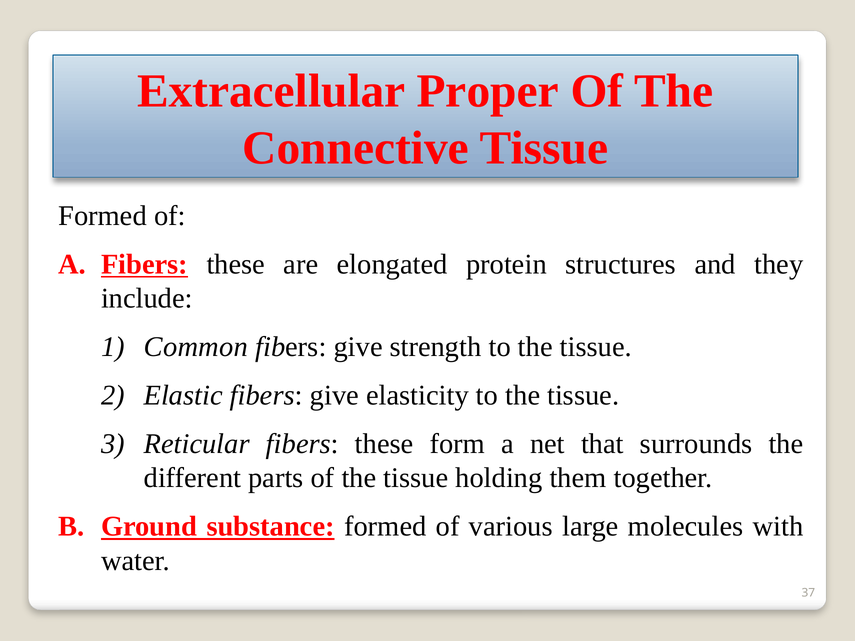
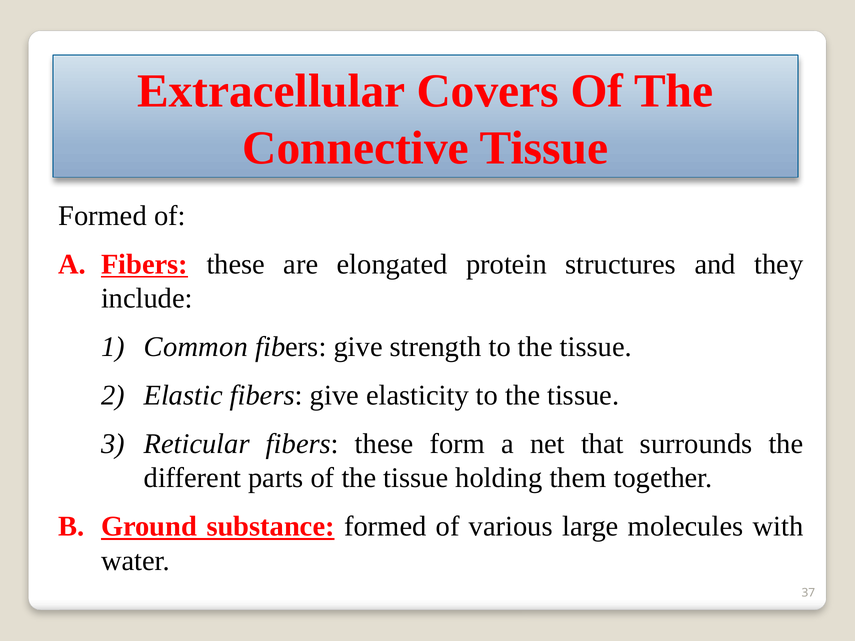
Proper: Proper -> Covers (488, 91)
